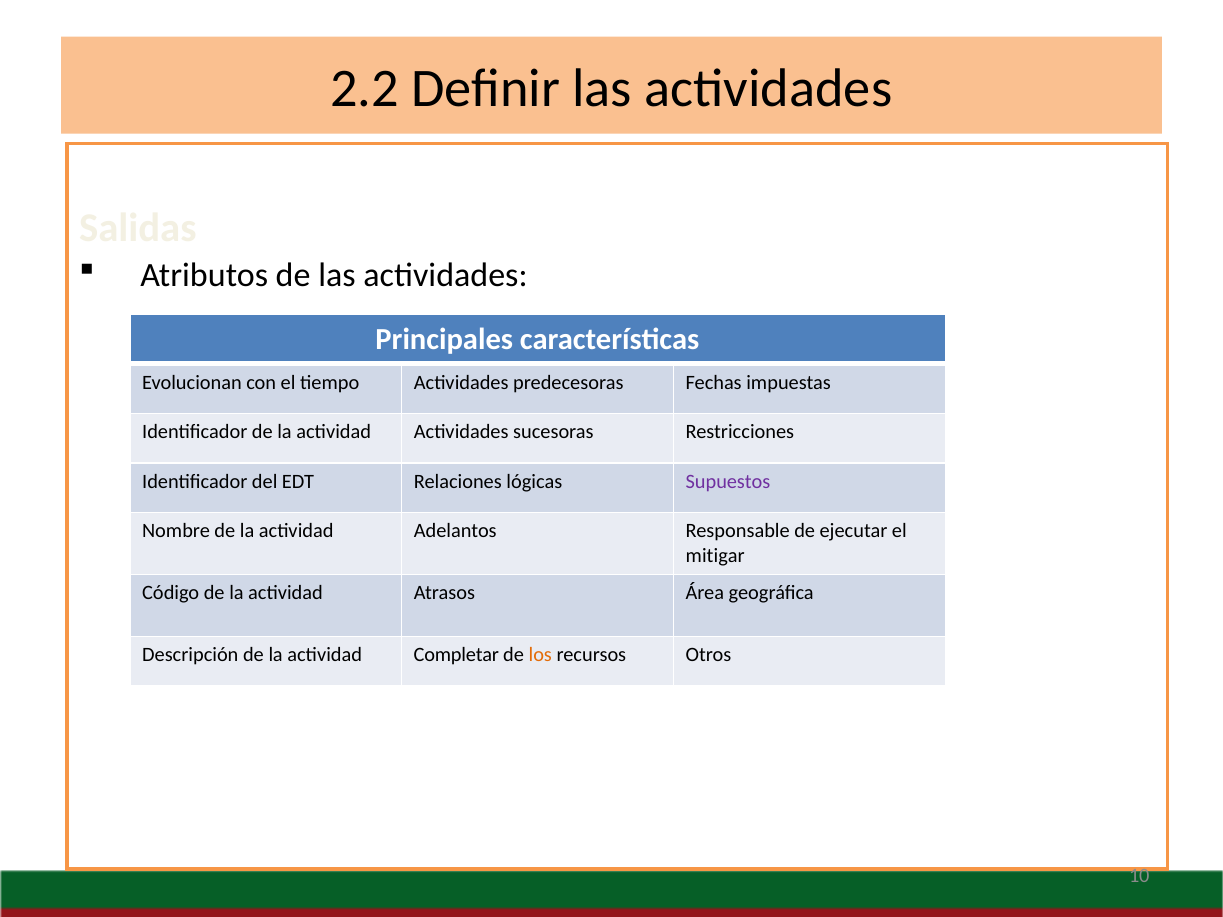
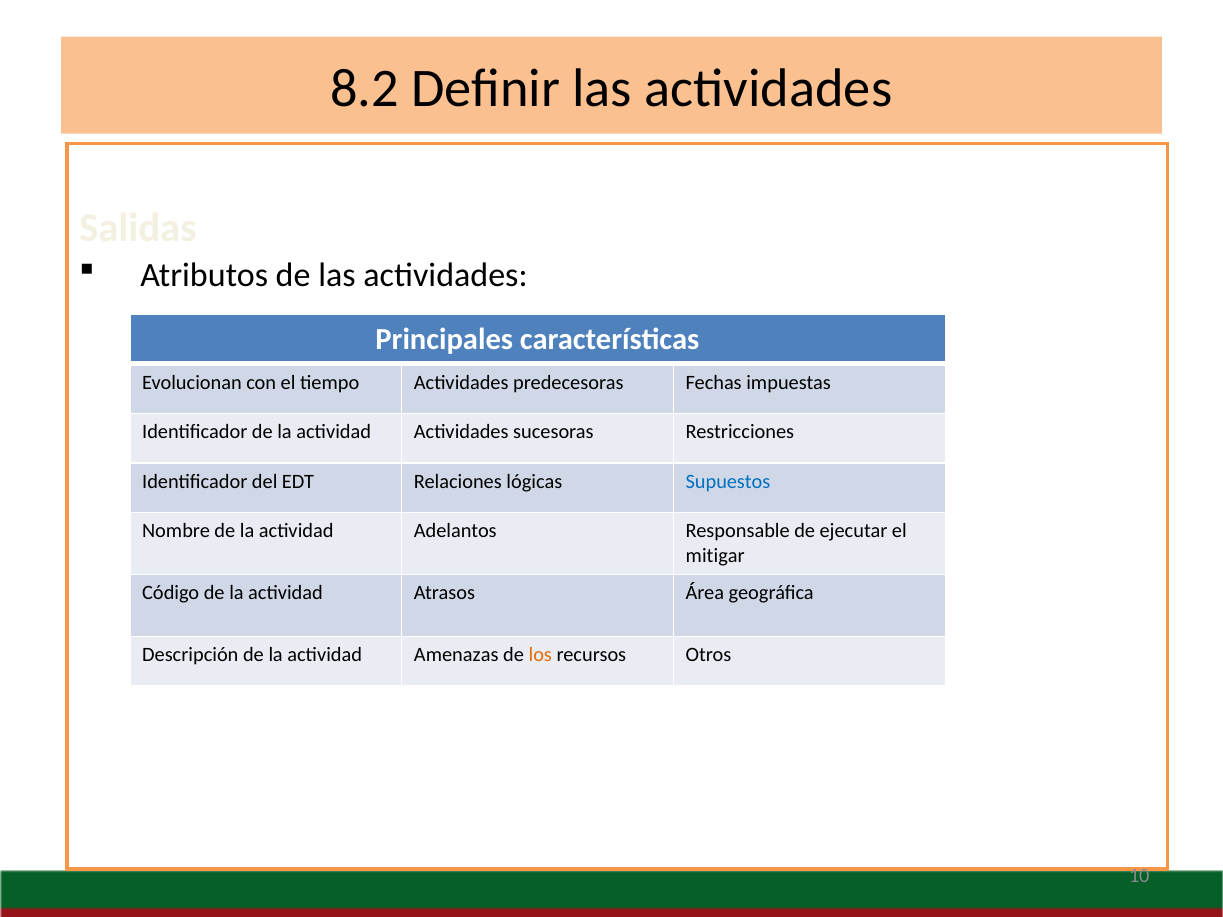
2.2: 2.2 -> 8.2 (365, 89)
Supuestos colour: purple -> blue (728, 482)
Completar: Completar -> Amenazas (456, 655)
